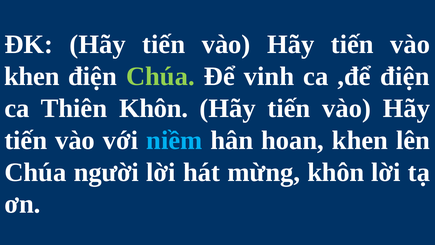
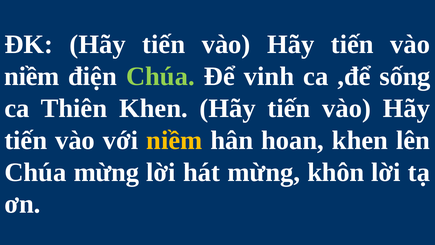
khen: khen -> niềm (32, 76)
,để điện: điện -> sống (405, 76)
Thiên Khôn: Khôn -> Khen (153, 108)
niềm colour: light blue -> yellow (174, 140)
Chúa người: người -> mừng (106, 172)
